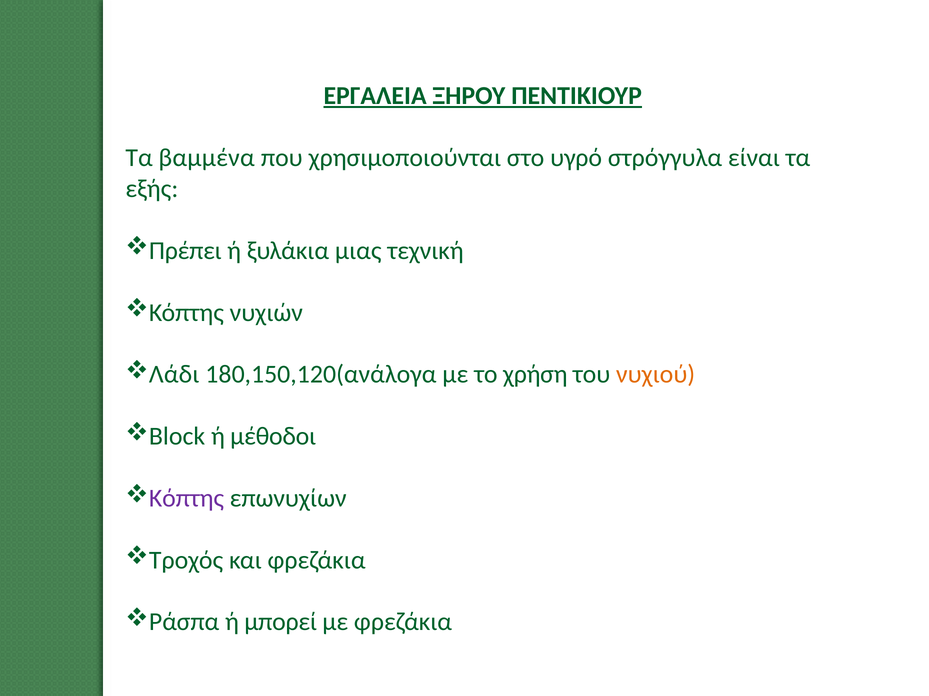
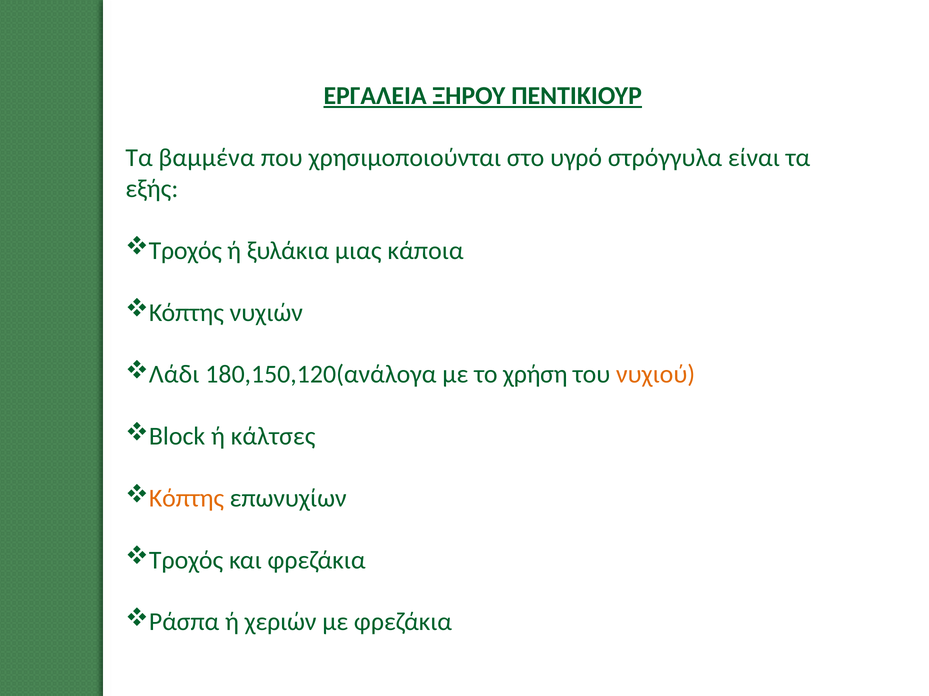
Πρέπει: Πρέπει -> Τροχός (185, 251)
τεχνική: τεχνική -> κάποια (425, 251)
μέθοδοι: μέθοδοι -> κάλτσες (273, 437)
Κόπτης colour: purple -> orange (187, 499)
μπορεί: μπορεί -> χεριών (281, 623)
